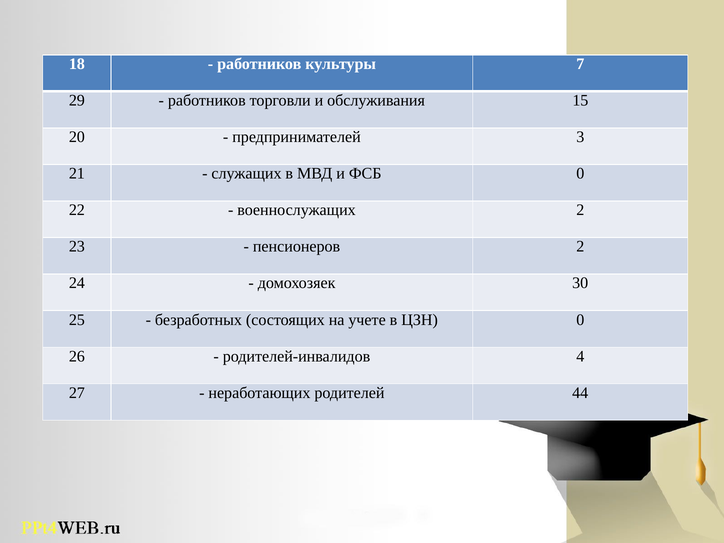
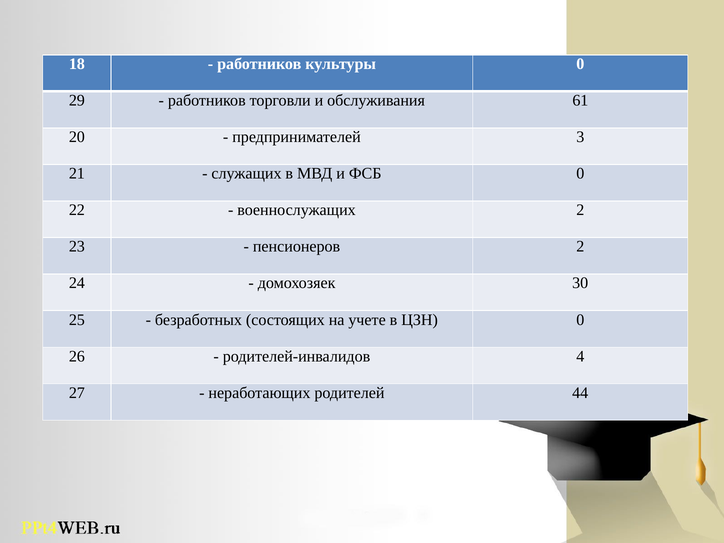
культуры 7: 7 -> 0 (580, 64)
15: 15 -> 61 (580, 100)
